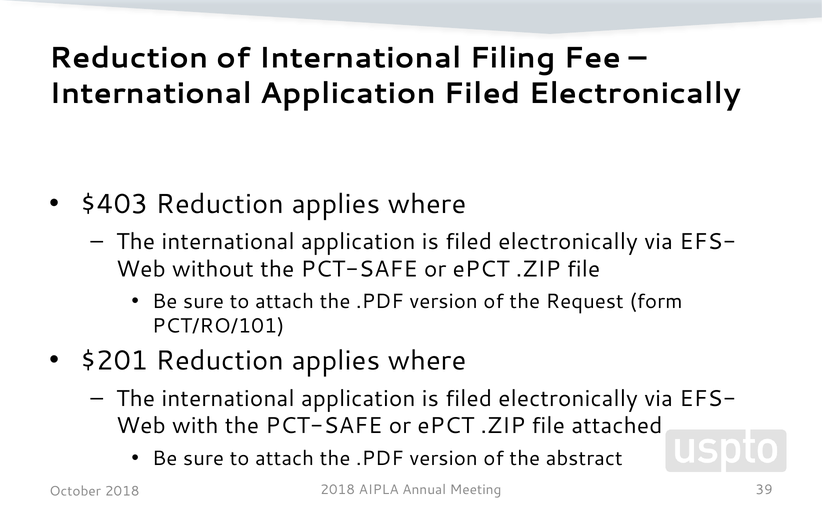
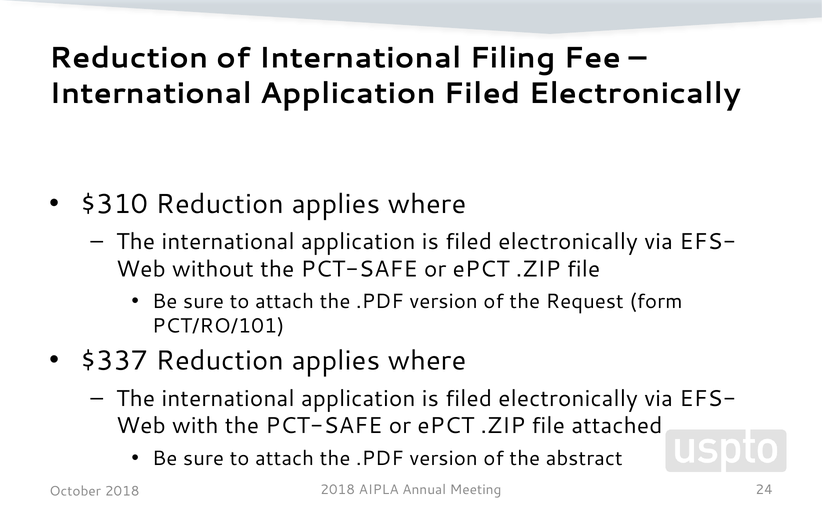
$403: $403 -> $310 (114, 204)
$201: $201 -> $337 (114, 361)
39: 39 -> 24 (764, 489)
